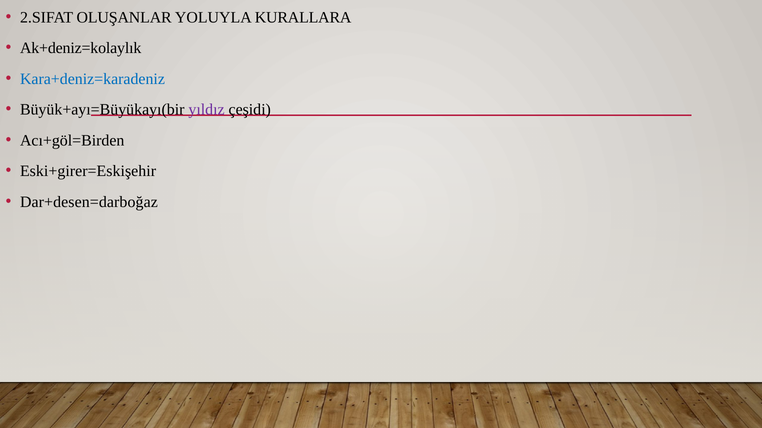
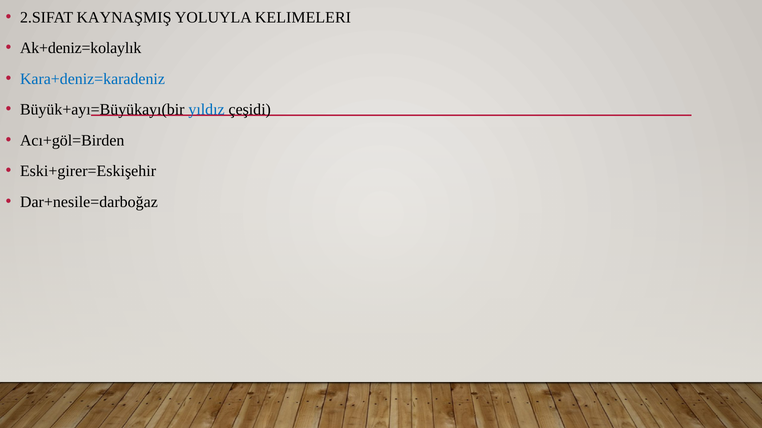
OLUŞANLAR: OLUŞANLAR -> KAYNAŞMIŞ (124, 17)
KURALLARA: KURALLARA -> KELIMELERI (303, 17)
yıldız colour: purple -> blue (207, 110)
Dar+desen=darboğaz: Dar+desen=darboğaz -> Dar+nesile=darboğaz (89, 202)
